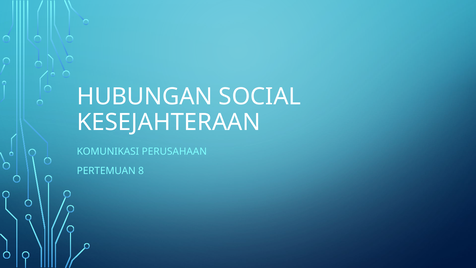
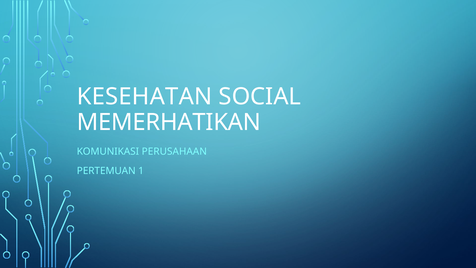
HUBUNGAN: HUBUNGAN -> KESEHATAN (145, 97)
KESEJAHTERAAN: KESEJAHTERAAN -> MEMERHATIKAN (169, 122)
8: 8 -> 1 (141, 171)
